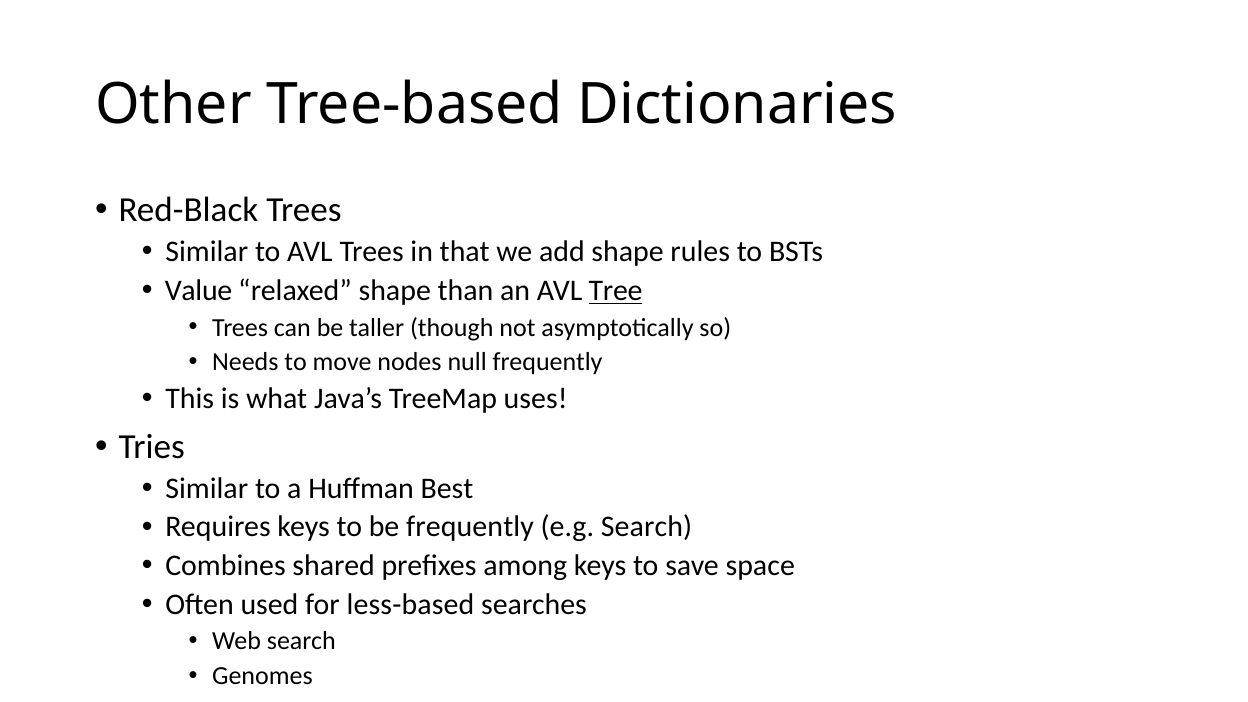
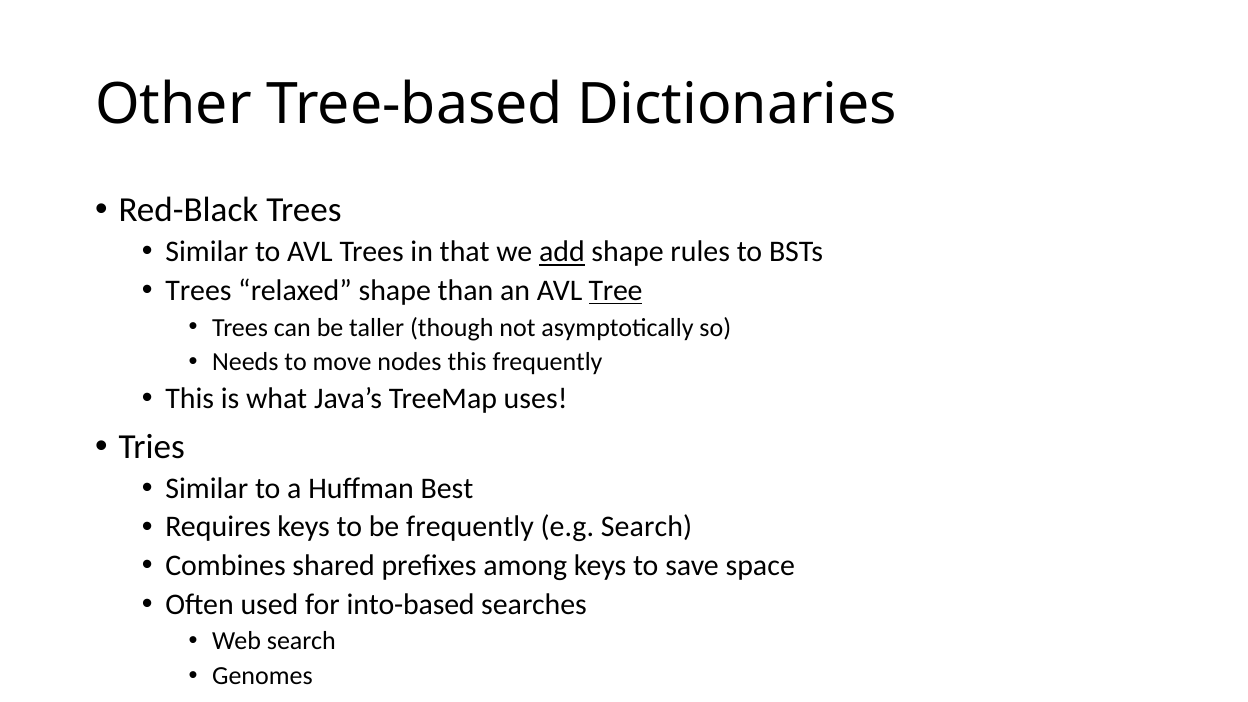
add underline: none -> present (562, 252)
Value: Value -> Trees (198, 291)
nodes null: null -> this (467, 362)
less-based: less-based -> into-based (411, 605)
